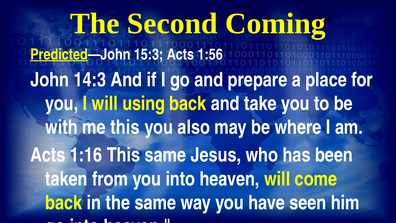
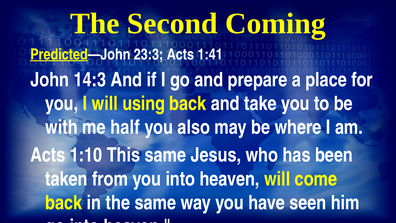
15:3: 15:3 -> 23:3 (149, 54)
1:56: 1:56 -> 1:41 (210, 54)
me this: this -> half (125, 127)
1:16: 1:16 -> 1:10 (86, 155)
